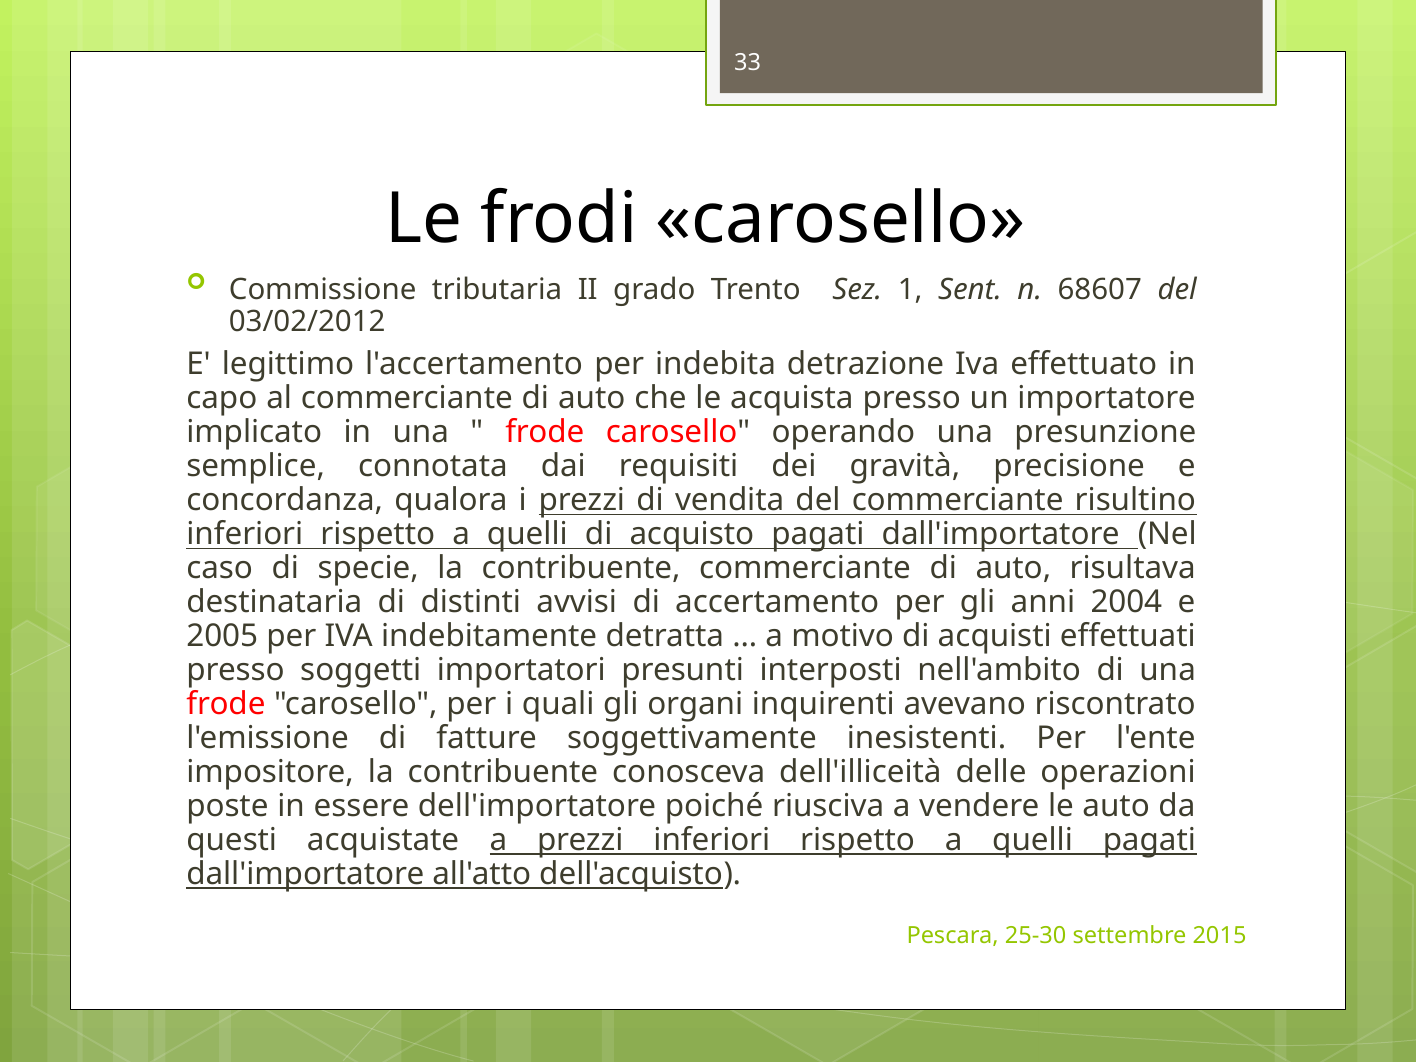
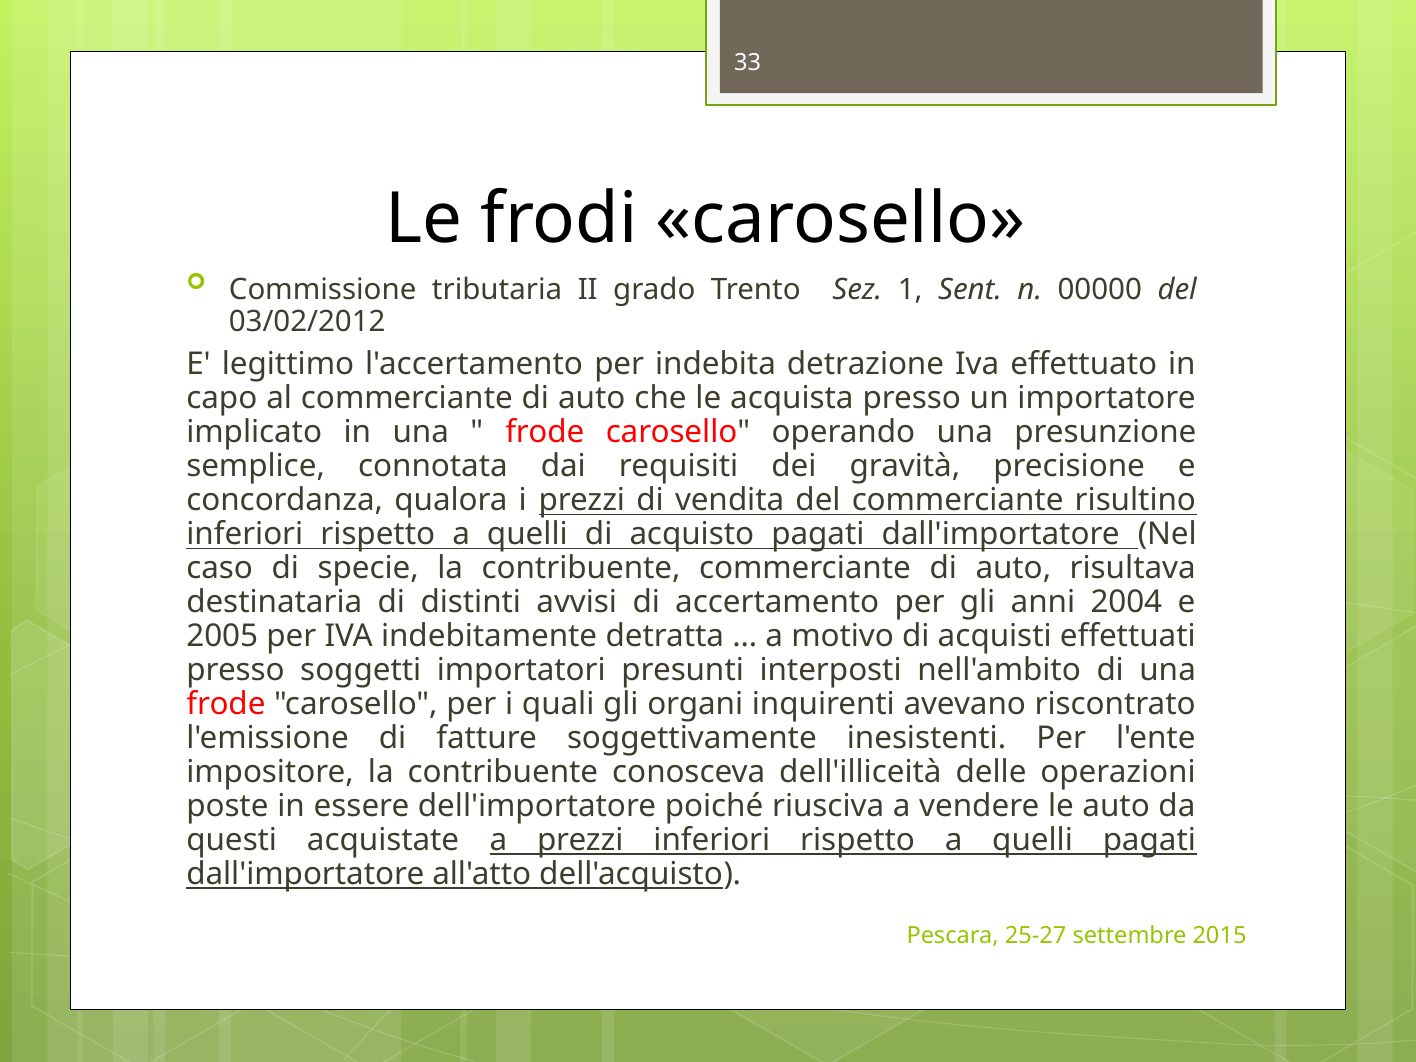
68607: 68607 -> 00000 (1100, 290)
25-30: 25-30 -> 25-27 (1036, 936)
